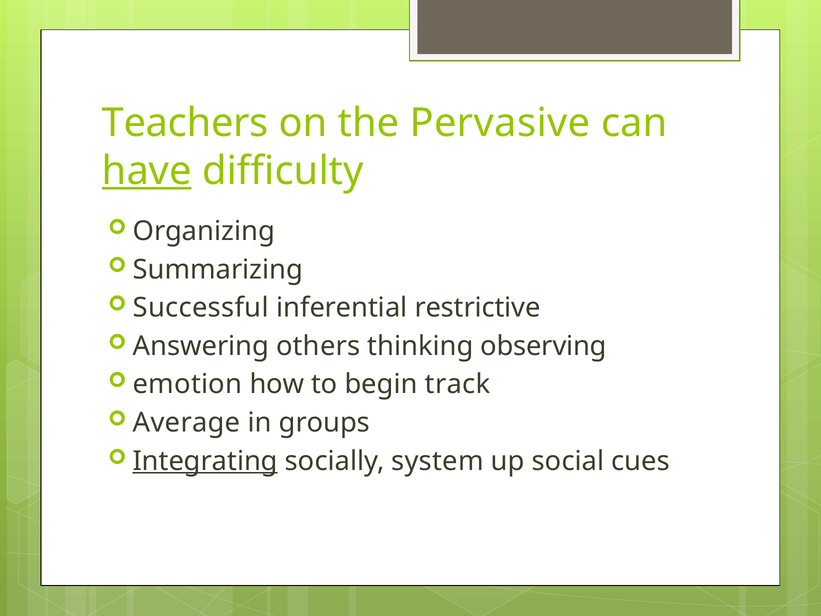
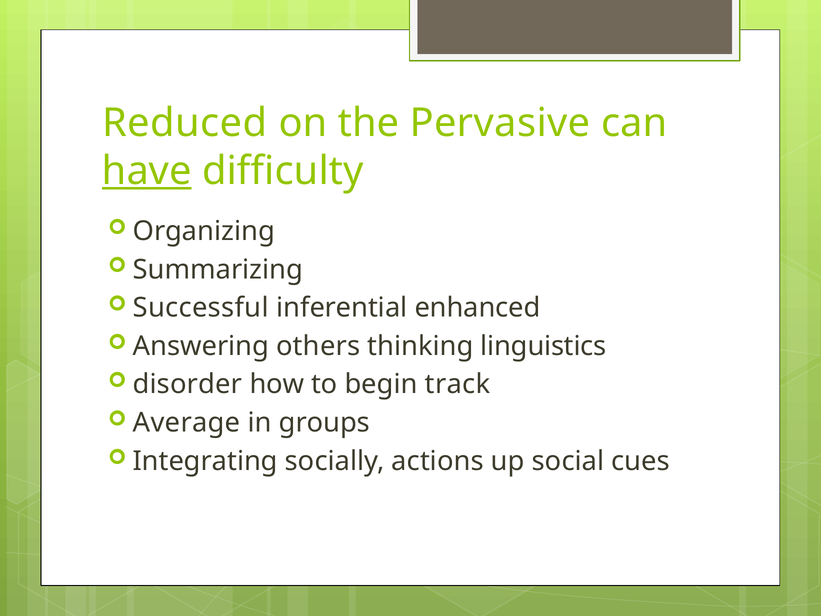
Teachers: Teachers -> Reduced (185, 123)
restrictive: restrictive -> enhanced (478, 308)
observing: observing -> linguistics (543, 346)
emotion: emotion -> disorder (187, 384)
Integrating underline: present -> none (205, 461)
system: system -> actions (438, 461)
